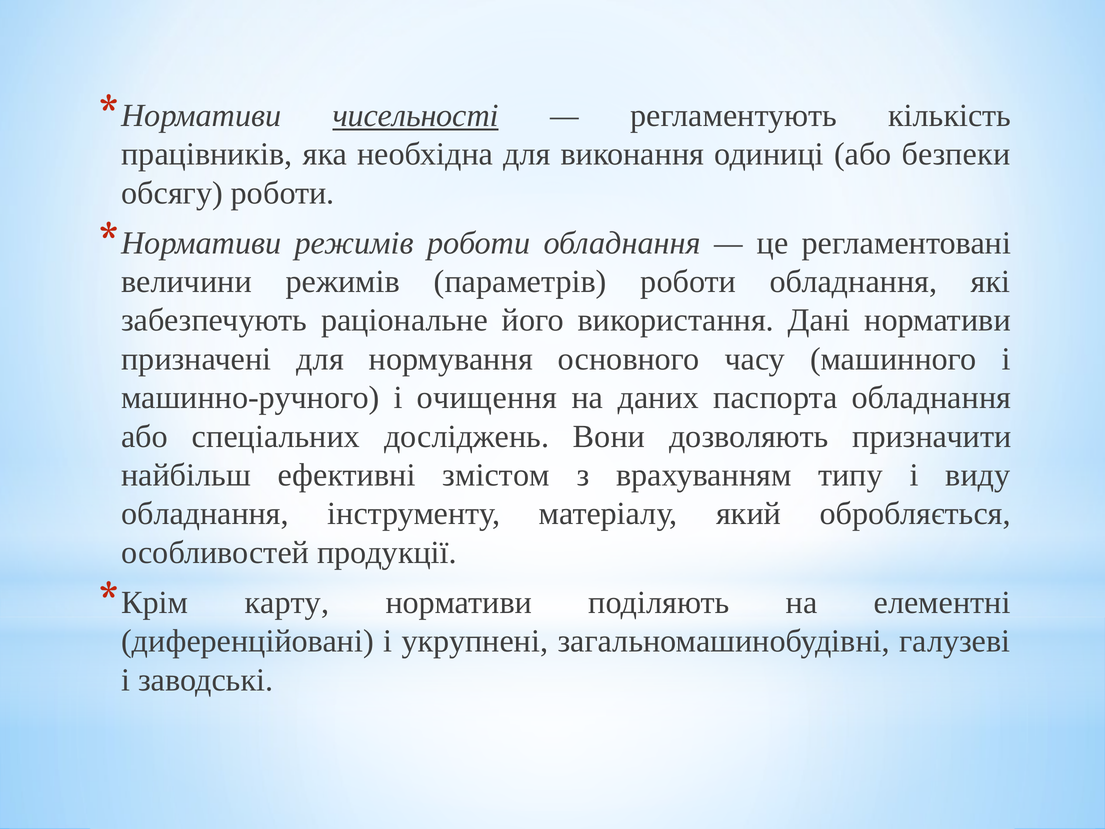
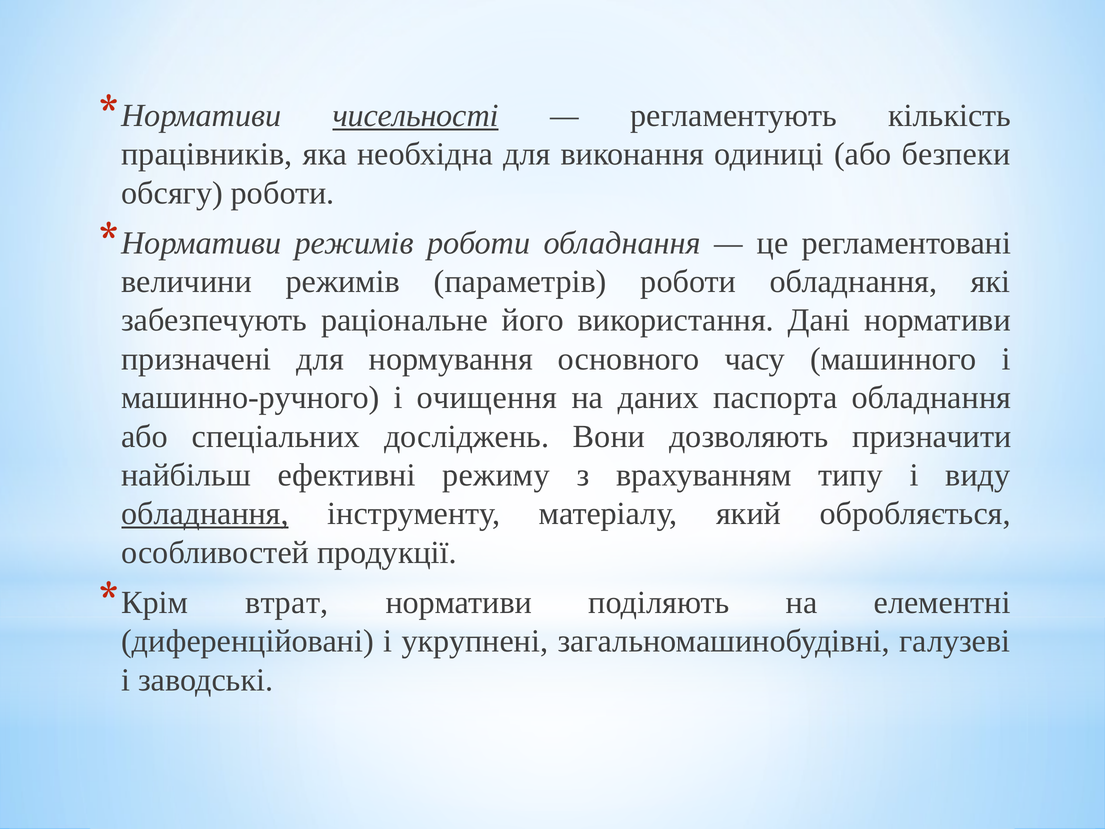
змістом: змістом -> режиму (496, 475)
обладнання underline: none -> present (205, 514)
карту: карту -> втрат (287, 602)
